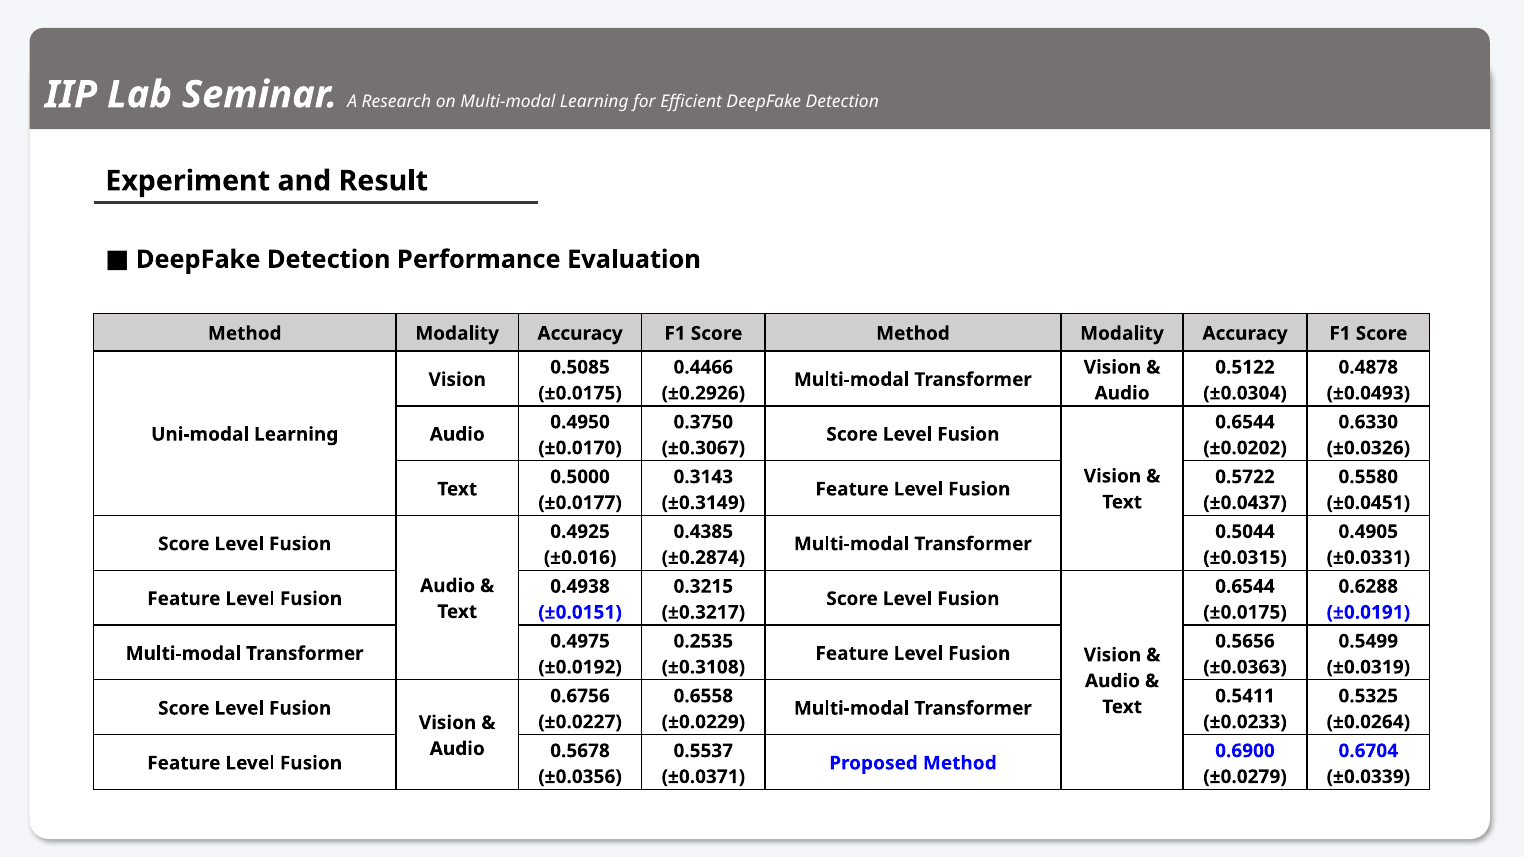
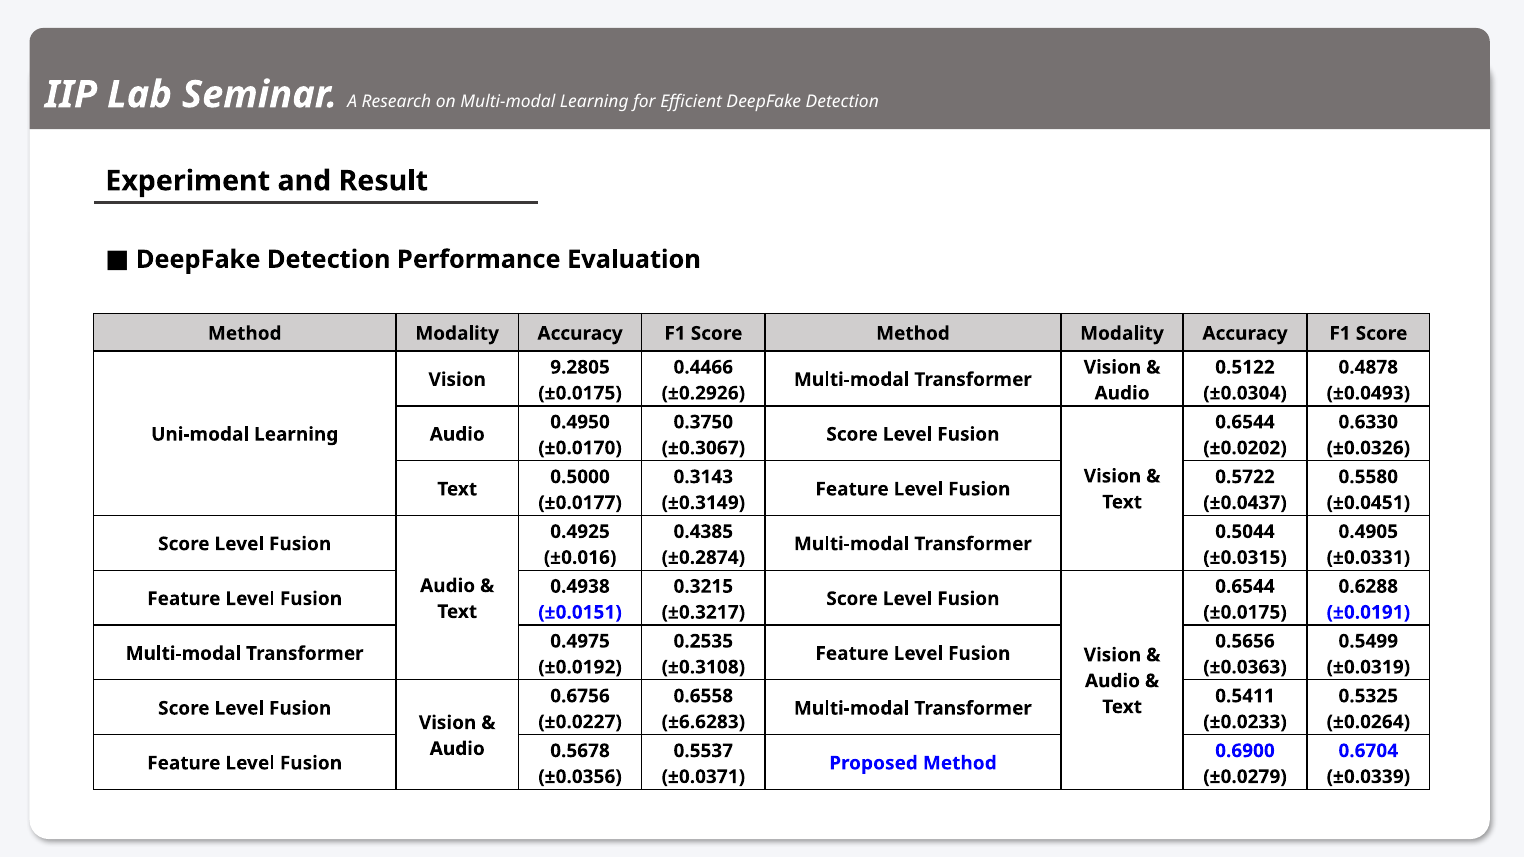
0.5085: 0.5085 -> 9.2805 (580, 367)
±0.0229: ±0.0229 -> ±6.6283 (703, 722)
